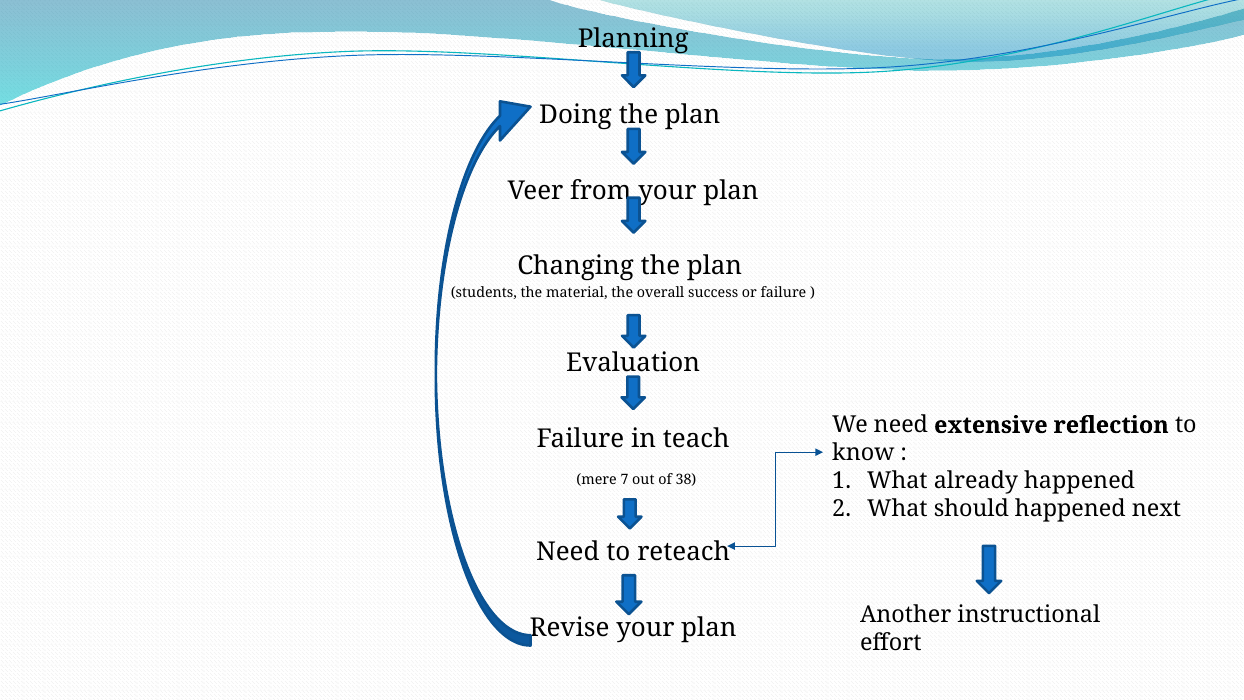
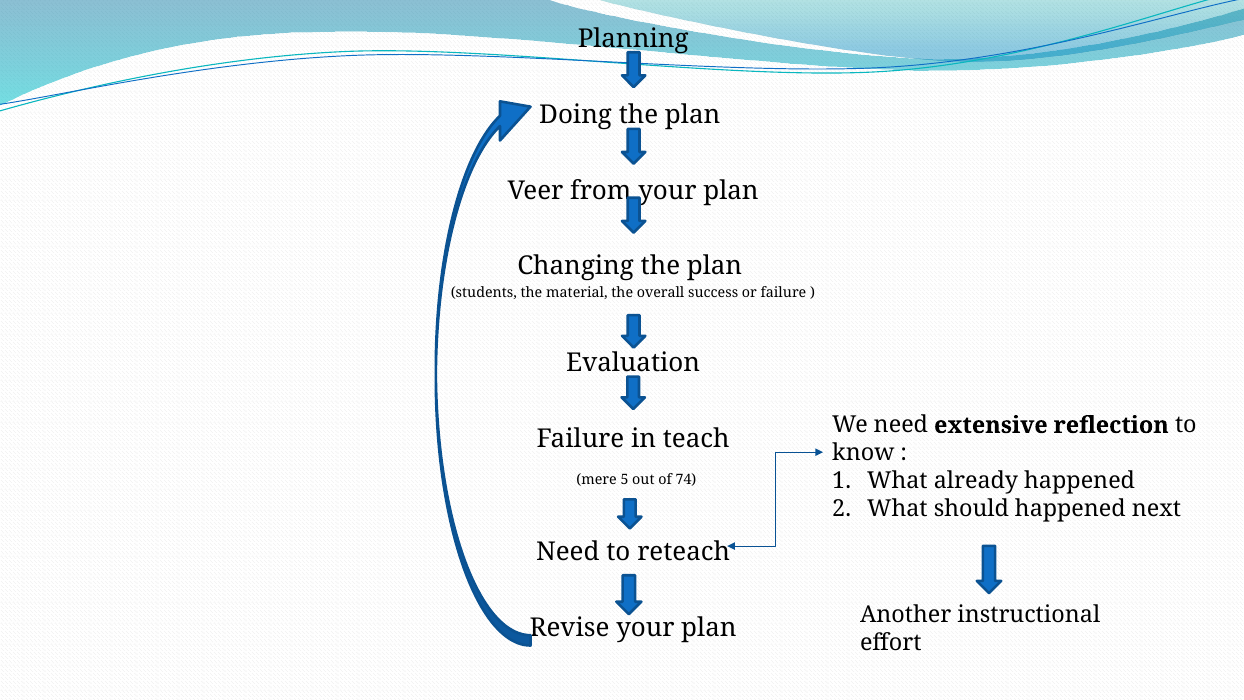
7: 7 -> 5 (625, 480)
38: 38 -> 74 (686, 480)
